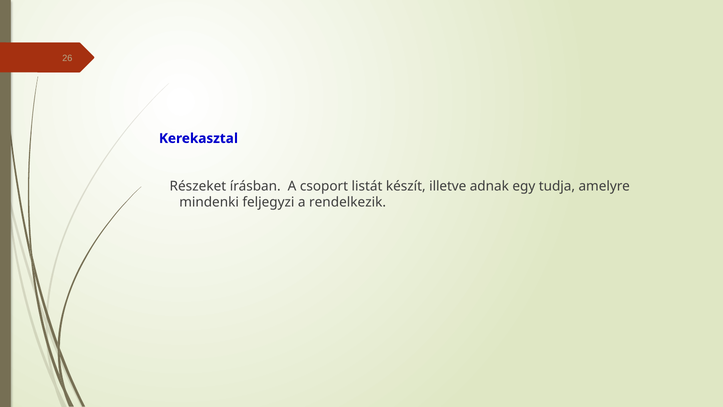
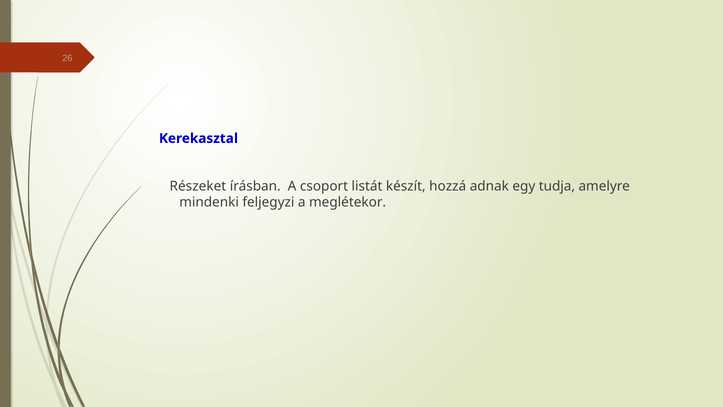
illetve: illetve -> hozzá (448, 186)
rendelkezik: rendelkezik -> meglétekor (348, 202)
